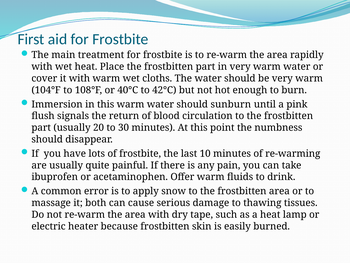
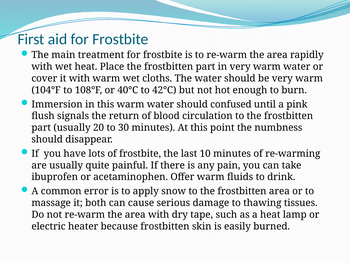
sunburn: sunburn -> confused (231, 104)
